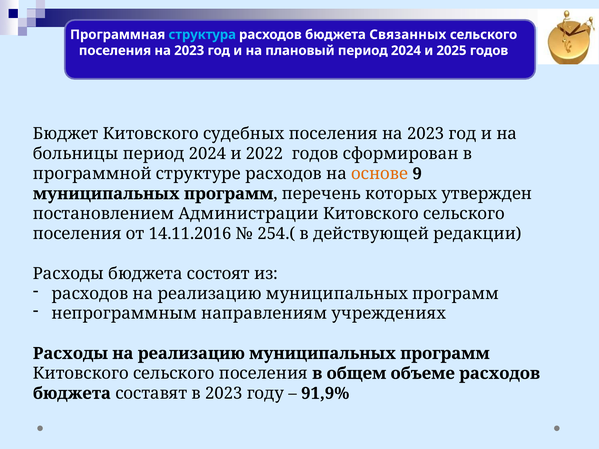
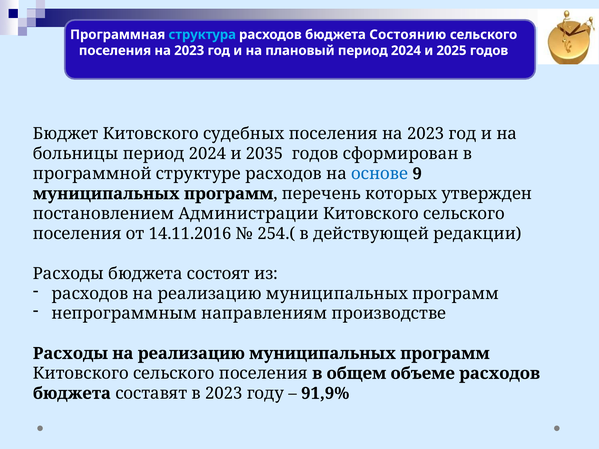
Связанных: Связанных -> Состоянию (408, 35)
2022: 2022 -> 2035 (265, 154)
основе colour: orange -> blue (380, 174)
учреждениях: учреждениях -> производстве (389, 314)
